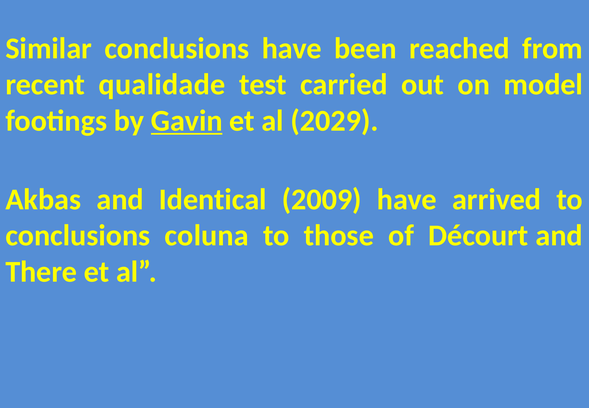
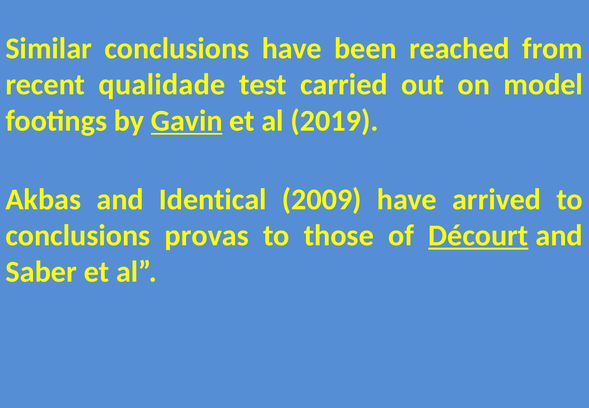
2029: 2029 -> 2019 (335, 121)
coluna: coluna -> provas (207, 236)
Décourt underline: none -> present (478, 236)
There: There -> Saber (41, 272)
